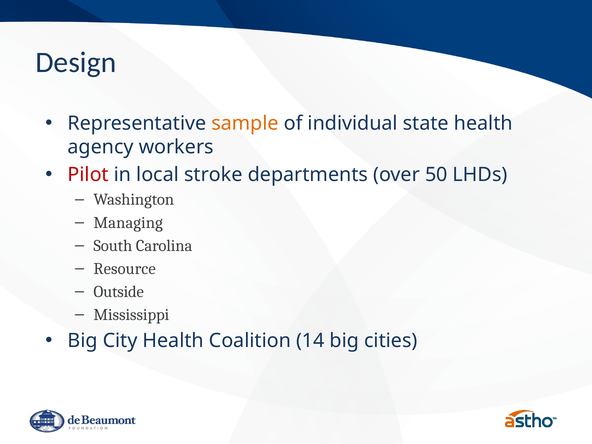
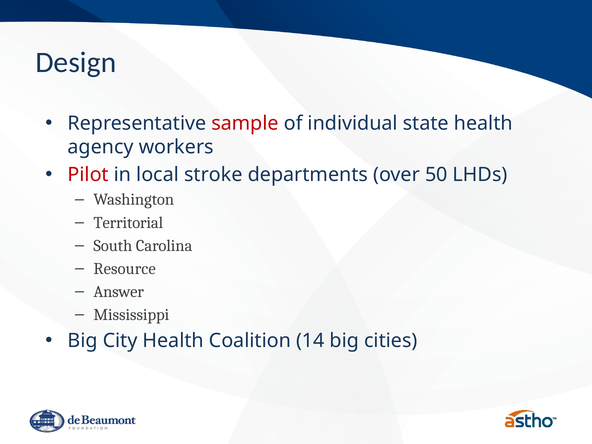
sample colour: orange -> red (245, 123)
Managing: Managing -> Territorial (128, 223)
Outside: Outside -> Answer (119, 292)
